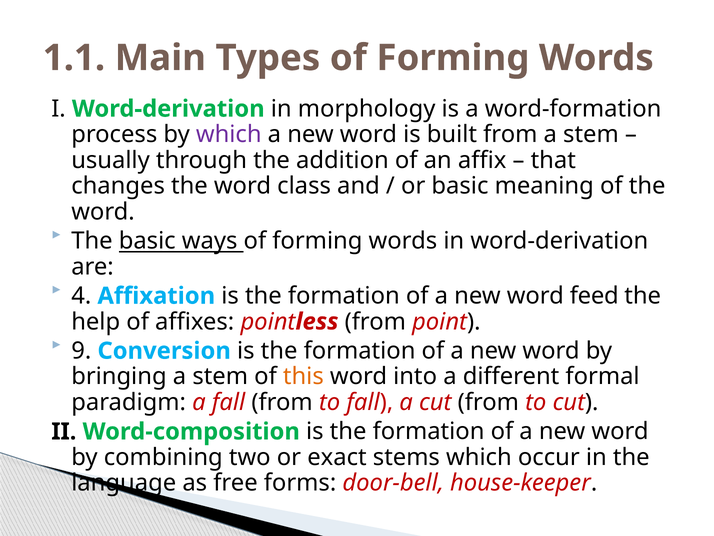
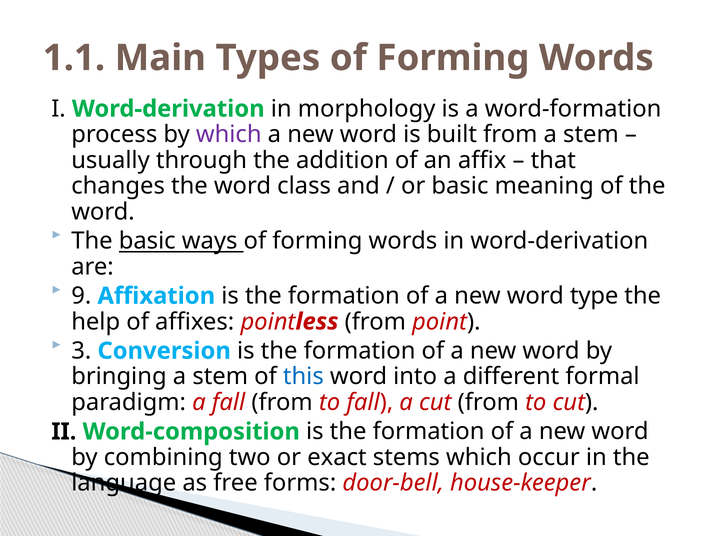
4: 4 -> 9 (81, 296)
feed: feed -> type (594, 296)
9: 9 -> 3 (81, 351)
this colour: orange -> blue (303, 376)
